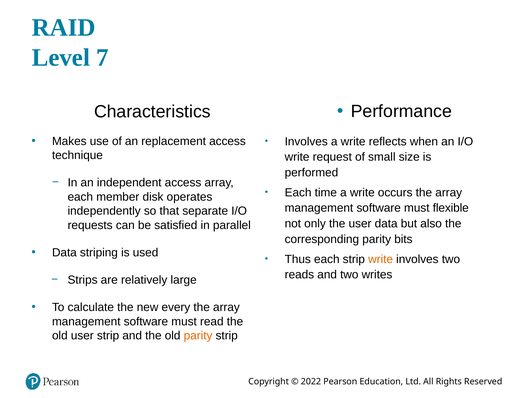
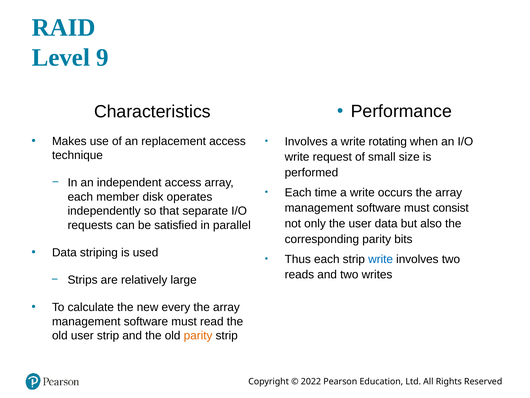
7: 7 -> 9 (102, 57)
reflects: reflects -> rotating (388, 141)
flexible: flexible -> consist (451, 208)
write colour: orange -> blue (381, 259)
